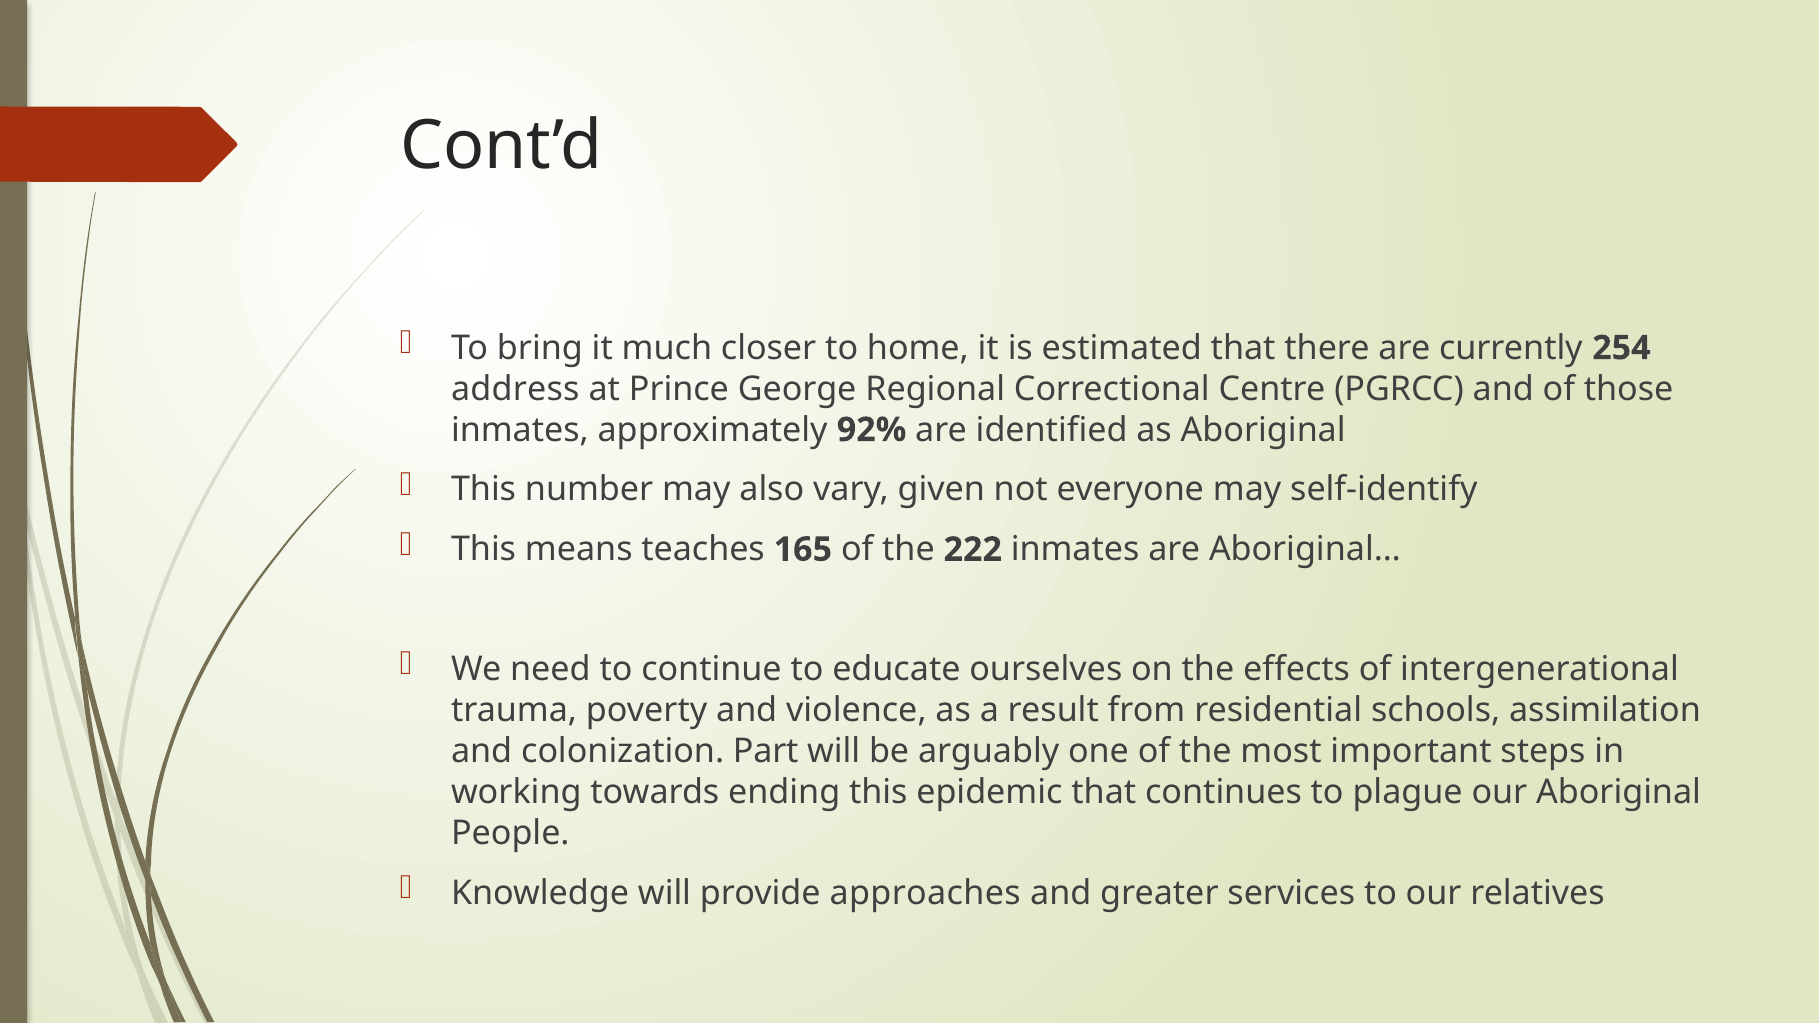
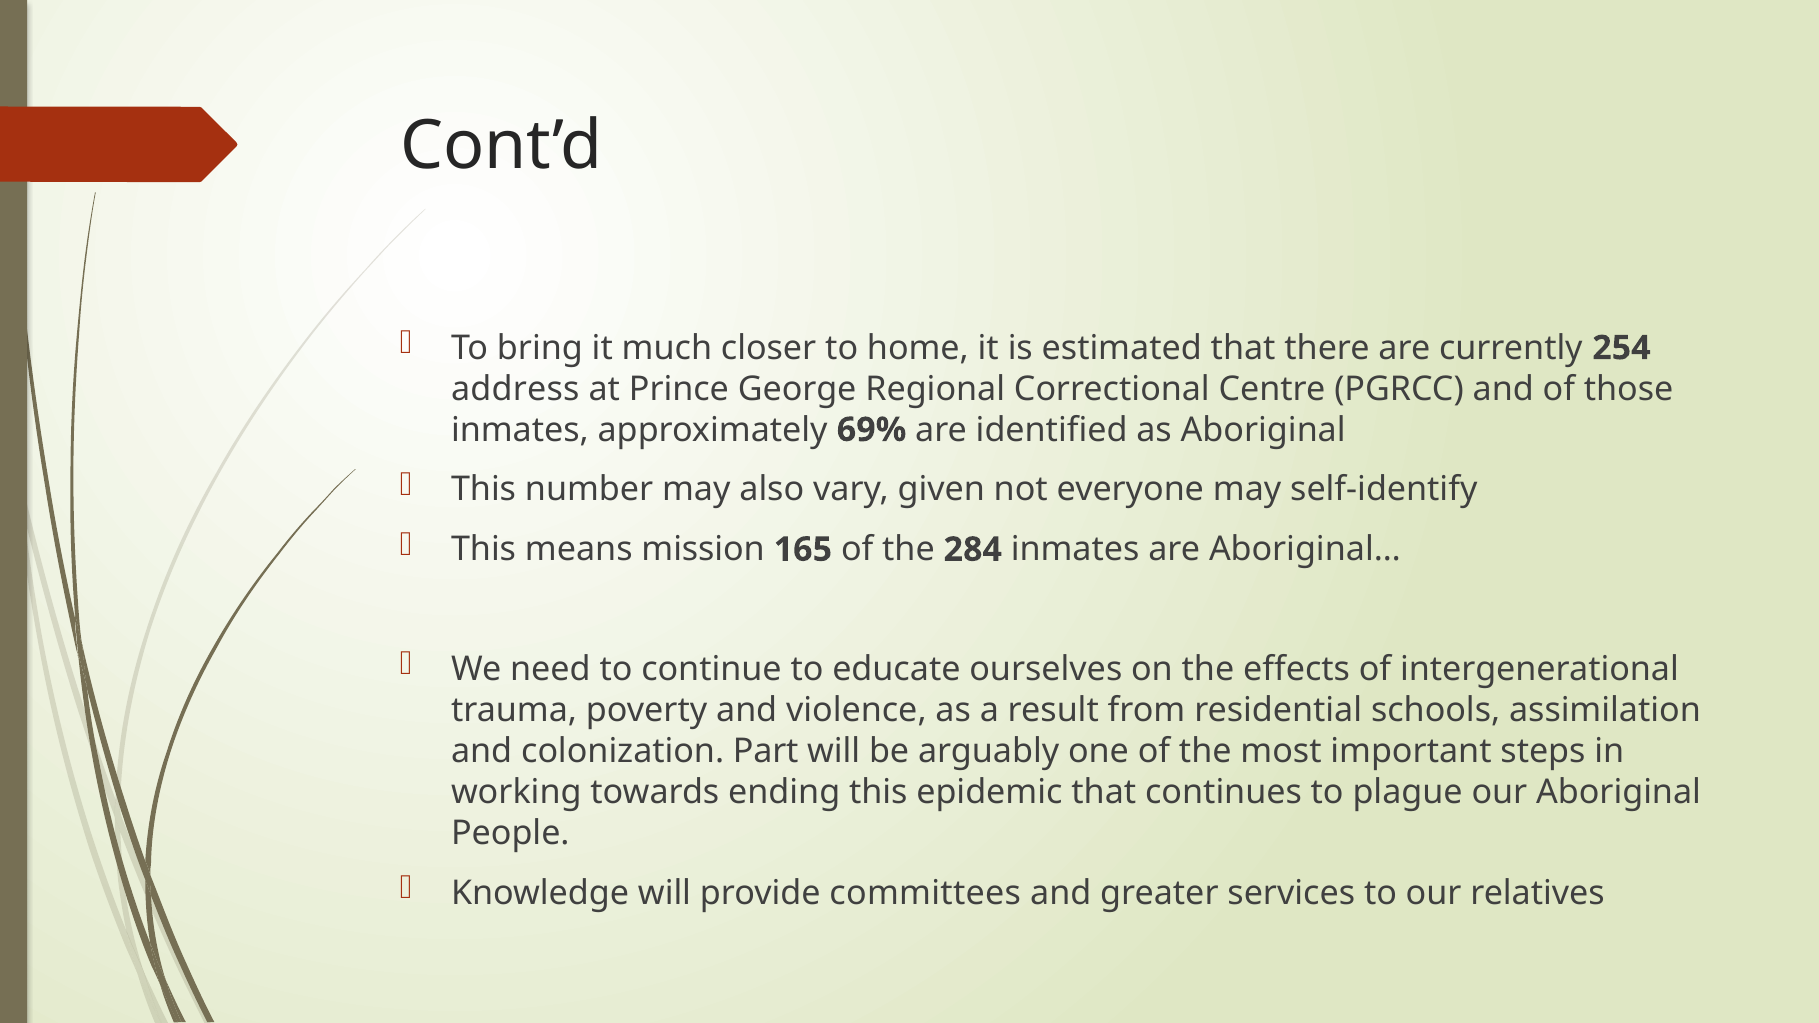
92%: 92% -> 69% (872, 430)
teaches: teaches -> mission (703, 550)
222: 222 -> 284 (973, 550)
approaches: approaches -> committees (925, 893)
